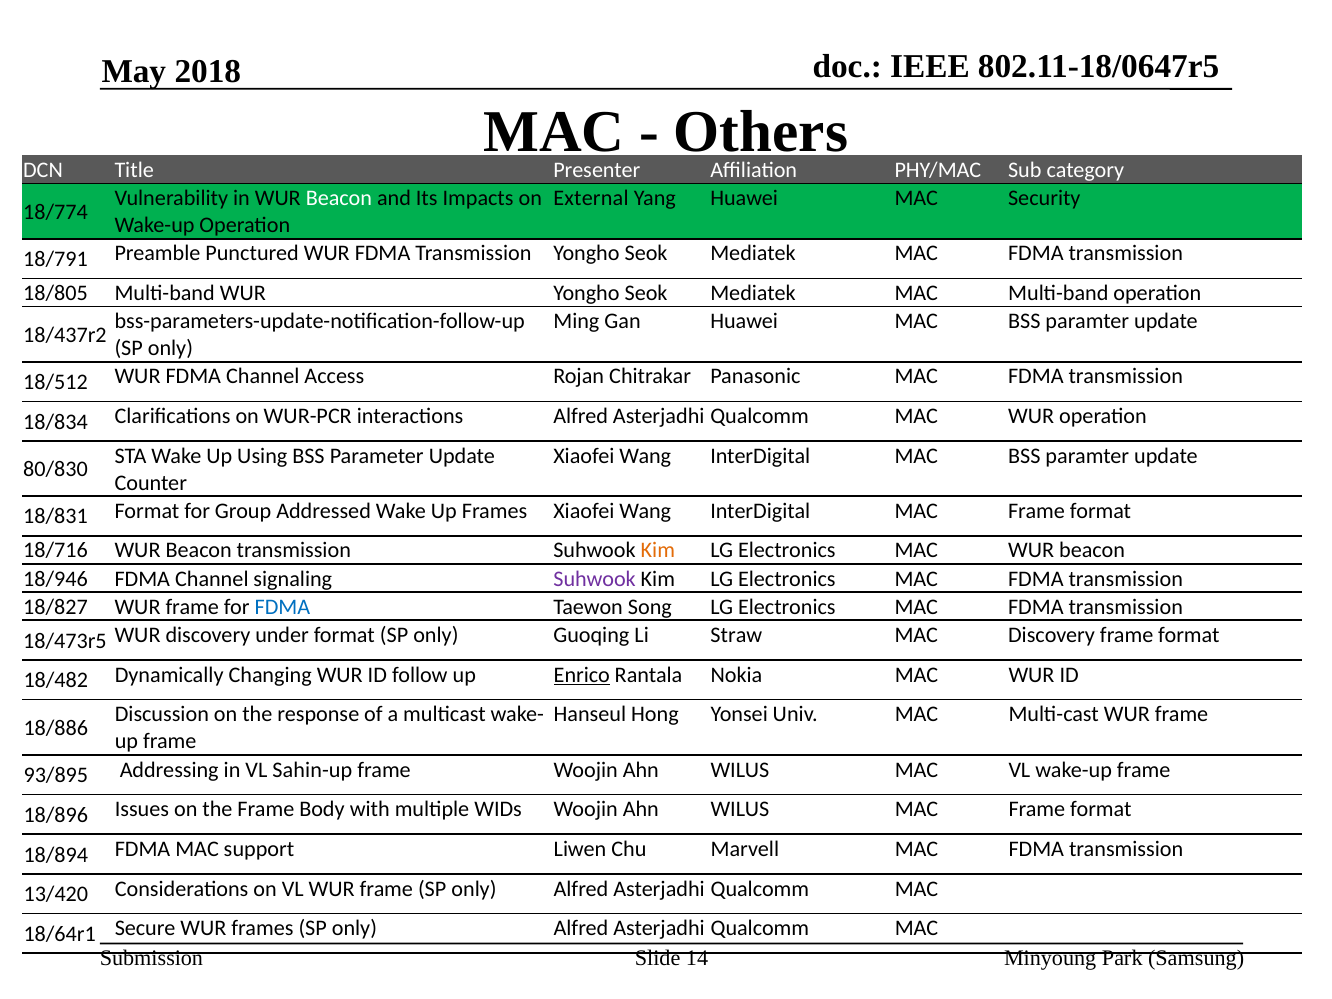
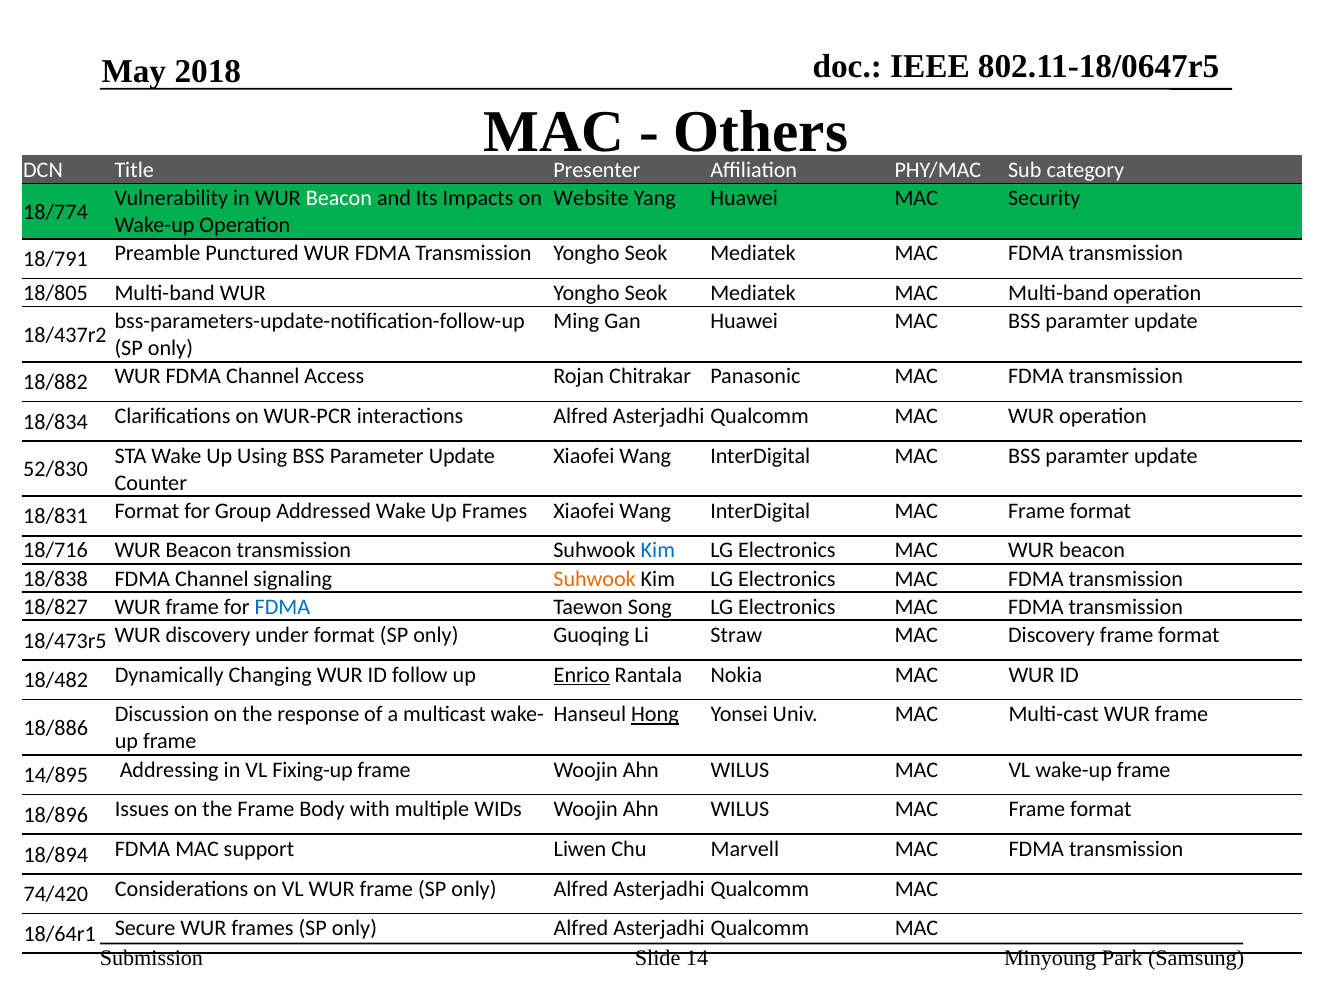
External: External -> Website (591, 198)
18/512: 18/512 -> 18/882 (56, 382)
80/830: 80/830 -> 52/830 (56, 469)
Kim colour: orange -> blue (658, 551)
18/946: 18/946 -> 18/838 (56, 579)
Suhwook colour: purple -> orange (595, 579)
Hong underline: none -> present (655, 715)
93/895: 93/895 -> 14/895 (56, 776)
Sahin-up: Sahin-up -> Fixing-up (313, 770)
13/420: 13/420 -> 74/420 (56, 894)
